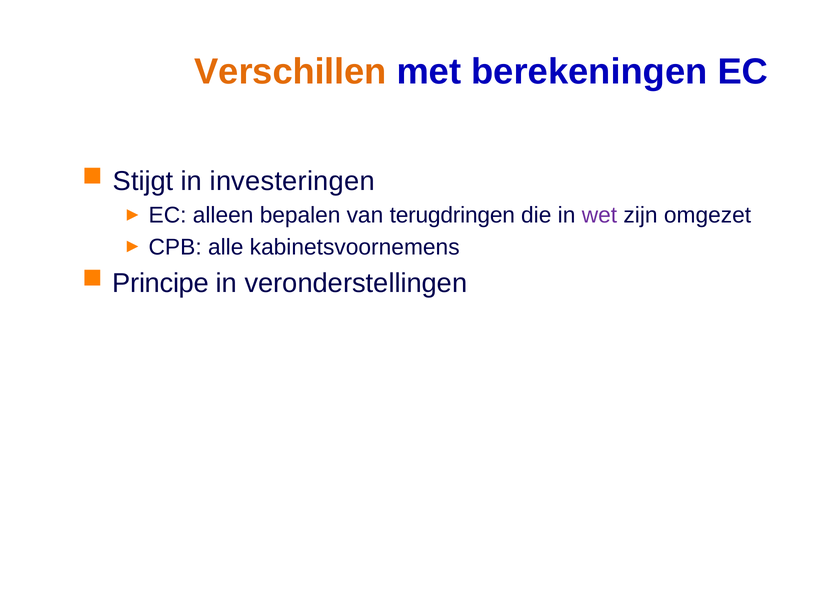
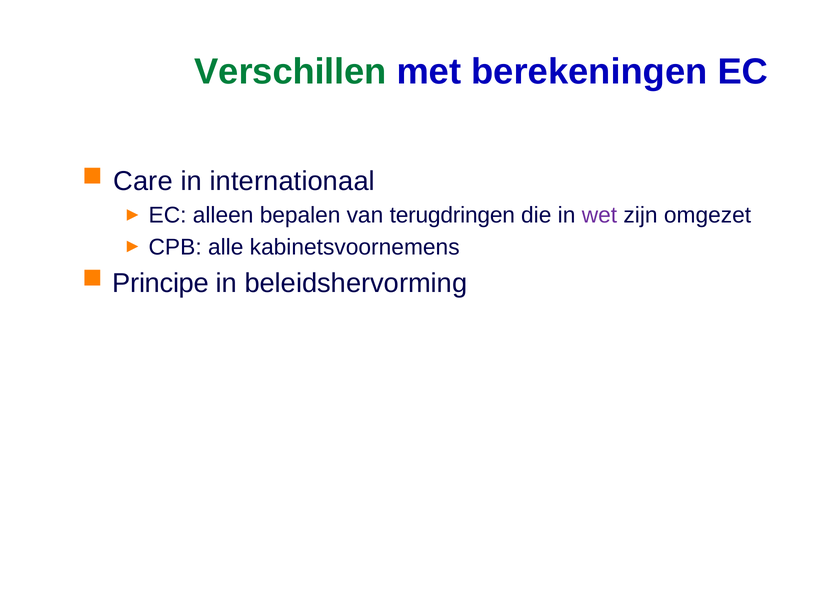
Verschillen colour: orange -> green (290, 72)
Stijgt: Stijgt -> Care (143, 181)
investeringen: investeringen -> internationaal (292, 181)
veronderstellingen: veronderstellingen -> beleidshervorming (356, 283)
